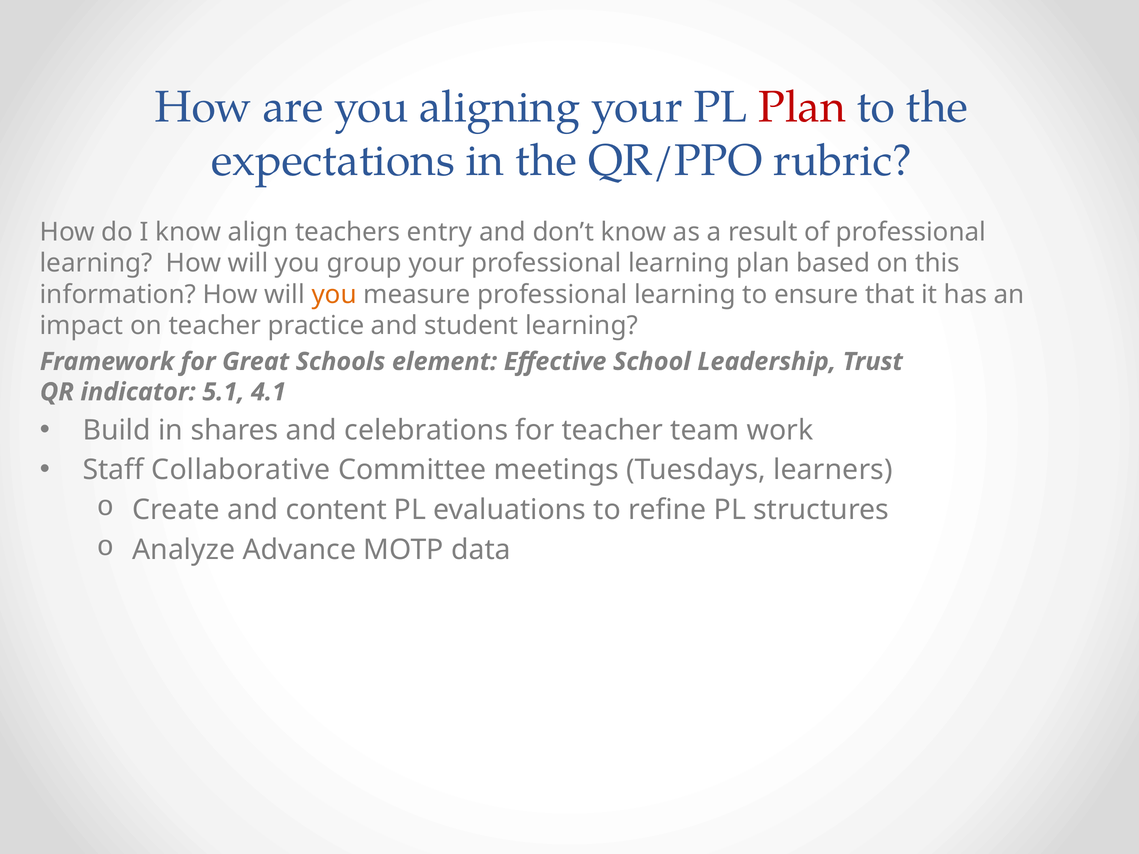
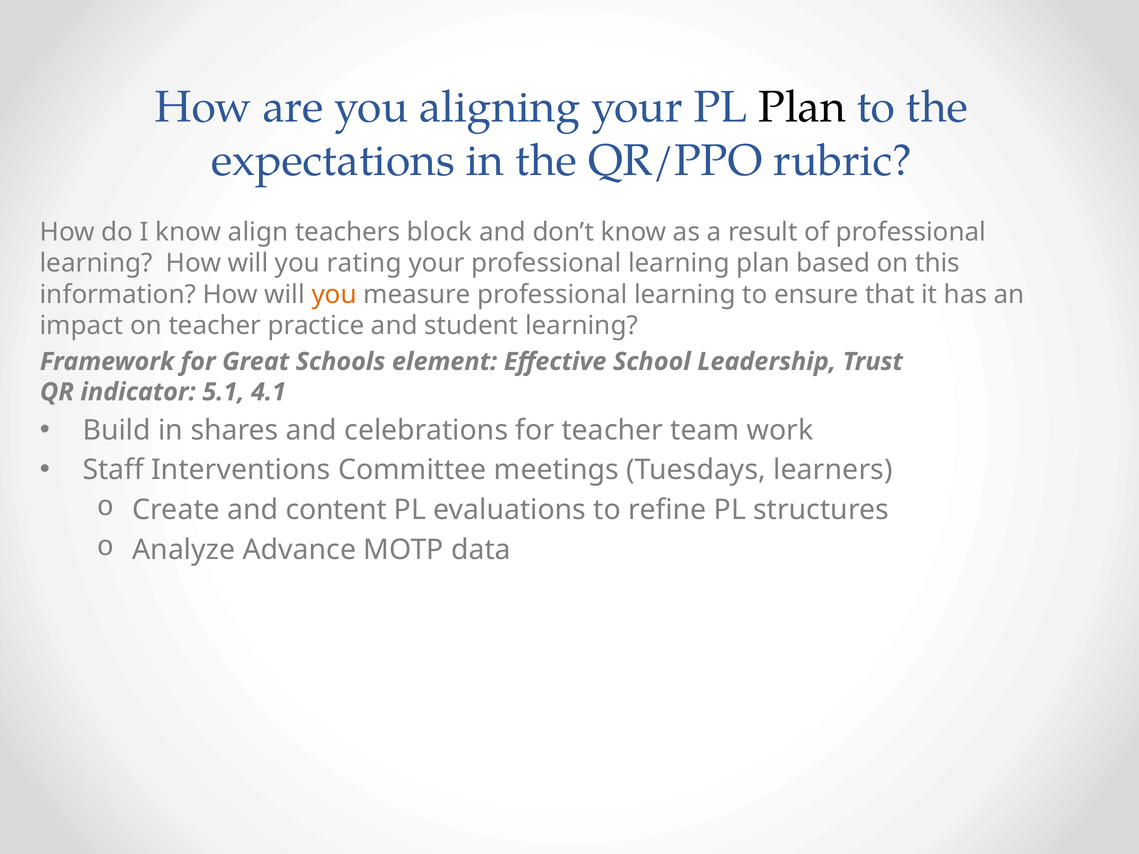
Plan colour: red -> black (802, 107)
entry: entry -> block (439, 232)
group: group -> rating (364, 263)
Collaborative: Collaborative -> Interventions (241, 470)
